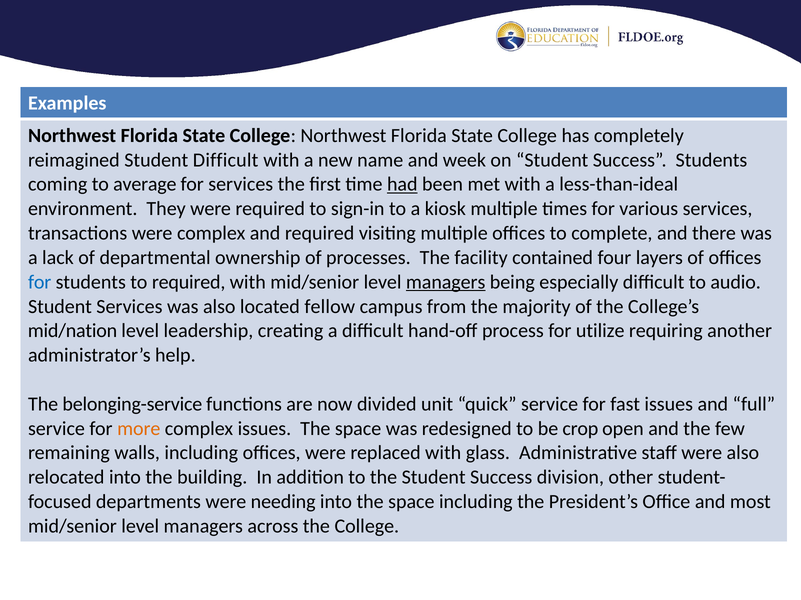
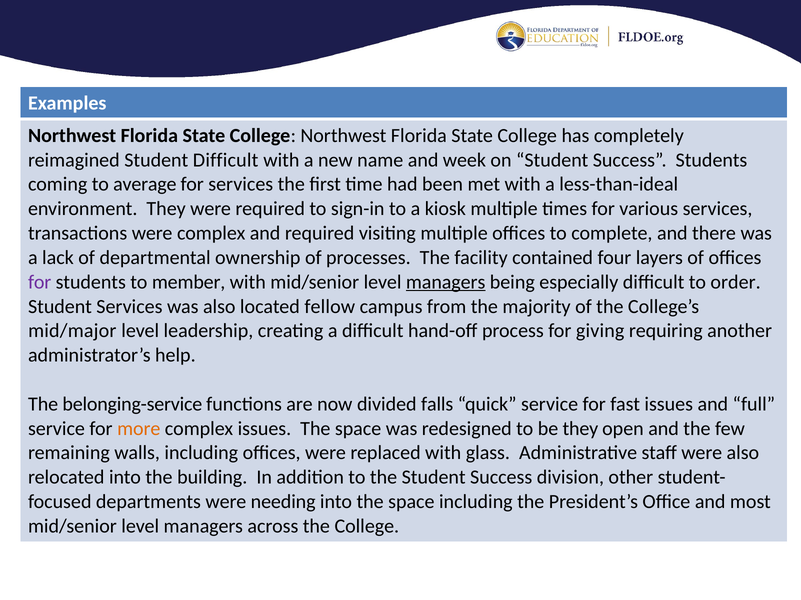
had underline: present -> none (402, 185)
for colour: blue -> purple (40, 282)
to required: required -> member (189, 282)
audio: audio -> order (736, 282)
mid/nation: mid/nation -> mid/major (72, 331)
utilize: utilize -> giving (600, 331)
unit: unit -> falls (437, 405)
be crop: crop -> they (580, 429)
